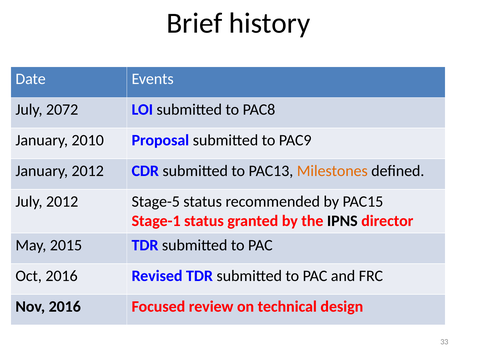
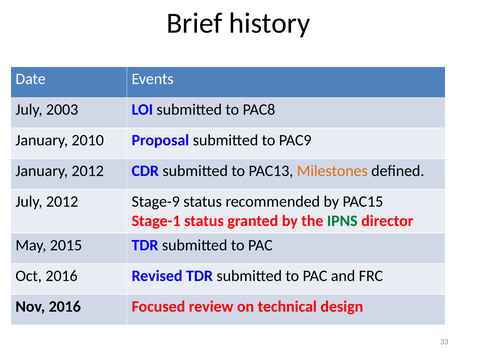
2072: 2072 -> 2003 (62, 110)
Stage-5: Stage-5 -> Stage-9 (156, 201)
IPNS colour: black -> green (342, 221)
